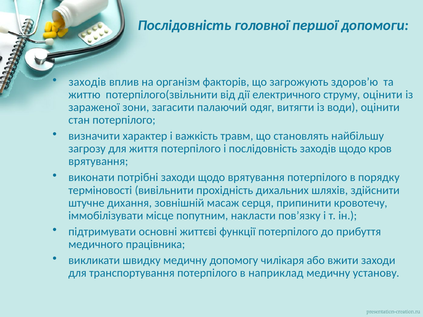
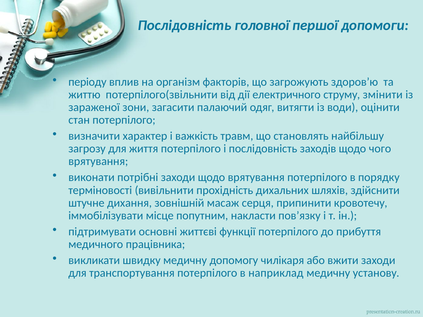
заходів: заходів -> періоду (87, 82)
струму оцінити: оцінити -> змінити (383, 95)
кров: кров -> чого (380, 149)
